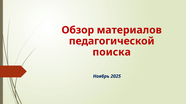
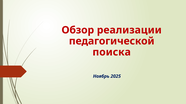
материалов: материалов -> реализации (129, 30)
